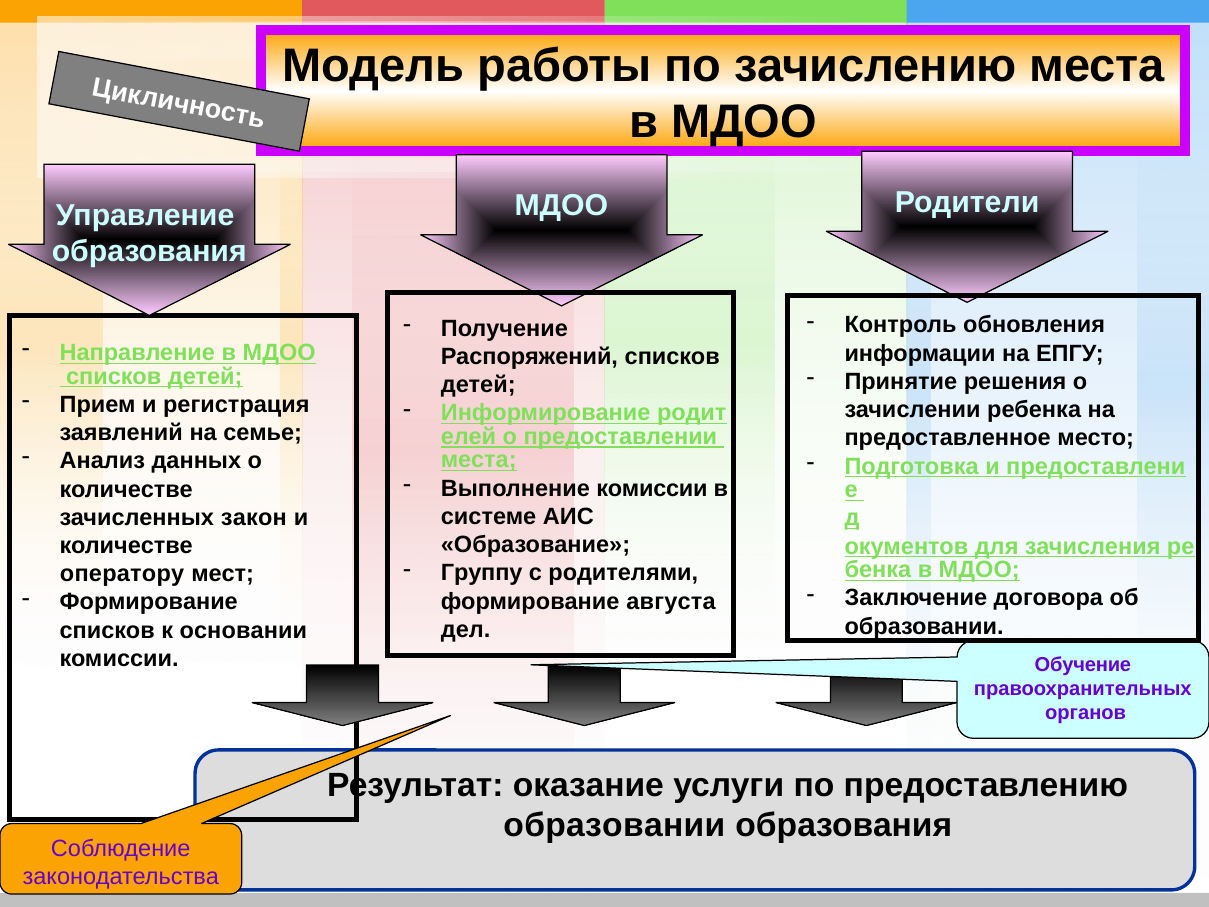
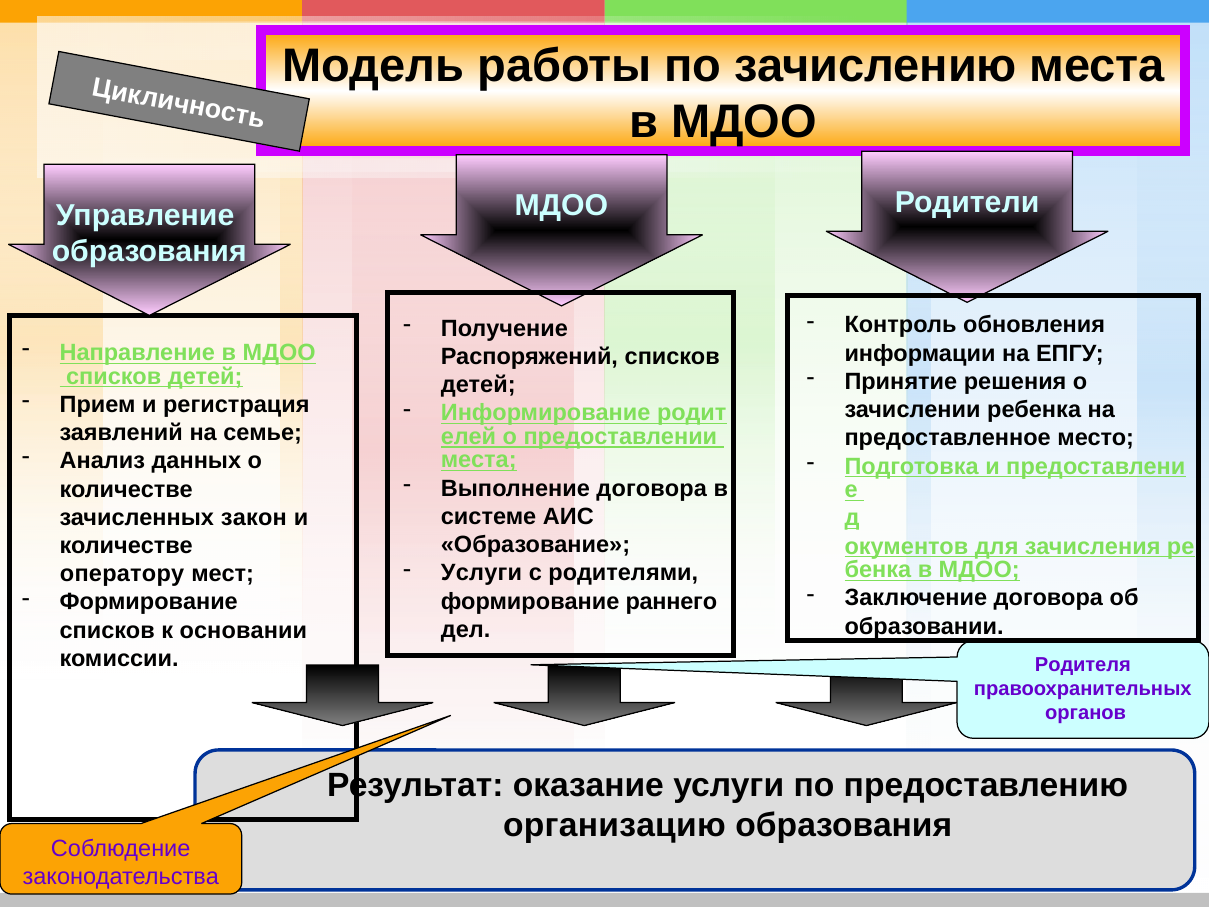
Выполнение комиссии: комиссии -> договора (652, 488)
Группу: Группу -> Услуги (481, 573)
августа: августа -> раннего (671, 601)
Обучение: Обучение -> Родителя (1083, 665)
образовании: образовании -> организацию (614, 825)
